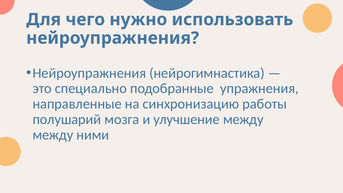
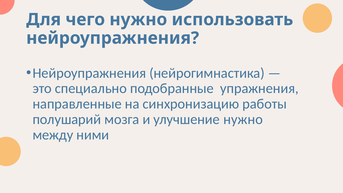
улучшение между: между -> нужно (243, 119)
